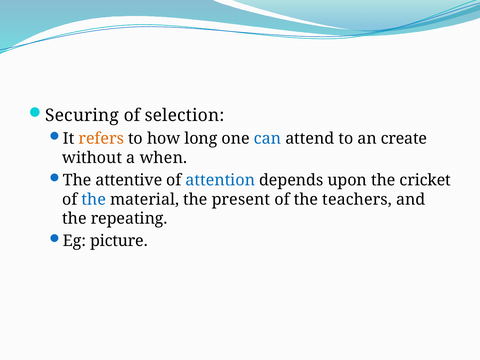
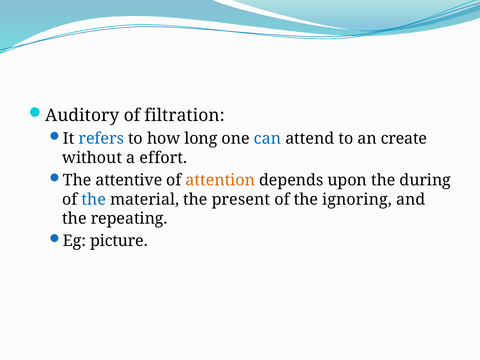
Securing: Securing -> Auditory (82, 116)
selection: selection -> filtration (185, 116)
refers colour: orange -> blue (101, 139)
when: when -> effort (163, 158)
attention colour: blue -> orange (220, 180)
cricket: cricket -> during (425, 180)
teachers: teachers -> ignoring (357, 199)
